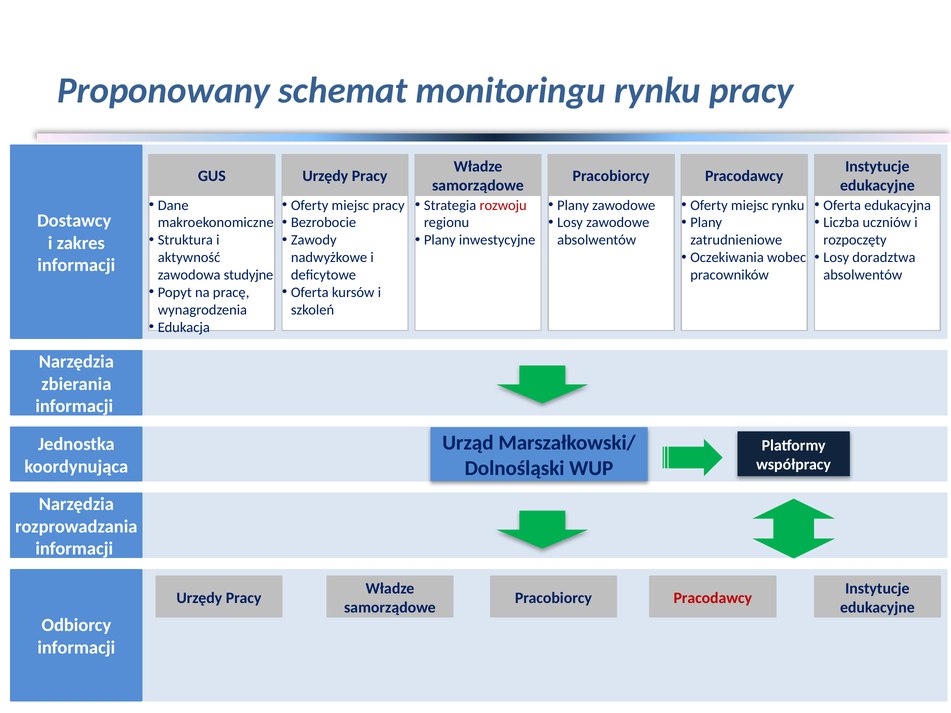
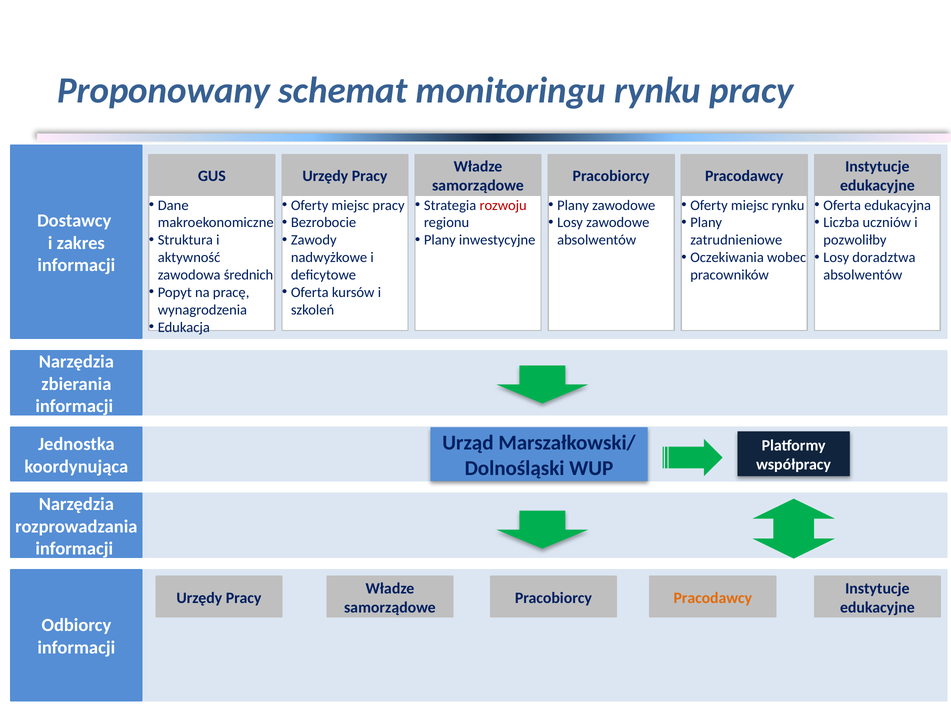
rozpoczęty: rozpoczęty -> pozwoliłby (855, 240)
studyjne: studyjne -> średnich (249, 275)
Pracodawcy colour: red -> orange (713, 598)
